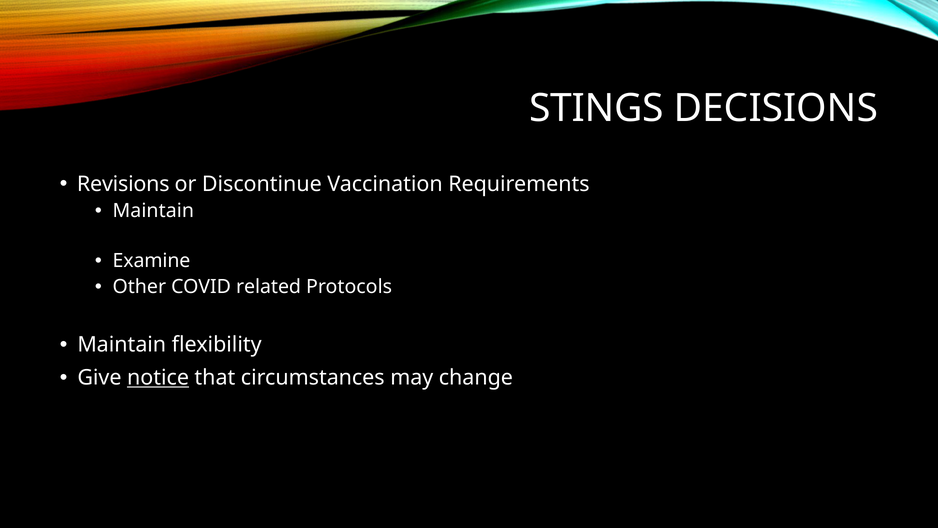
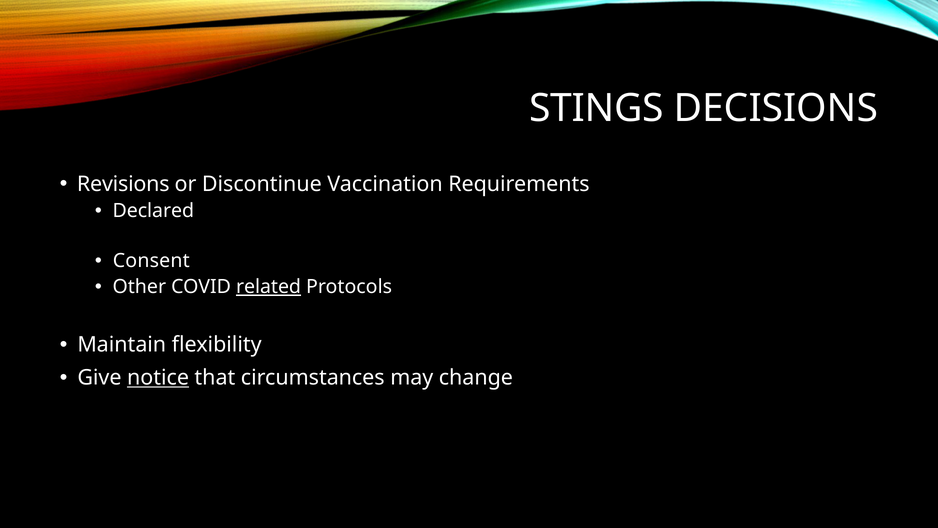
Maintain: Maintain -> Declared (153, 211)
Examine: Examine -> Consent (151, 261)
related underline: none -> present (269, 287)
